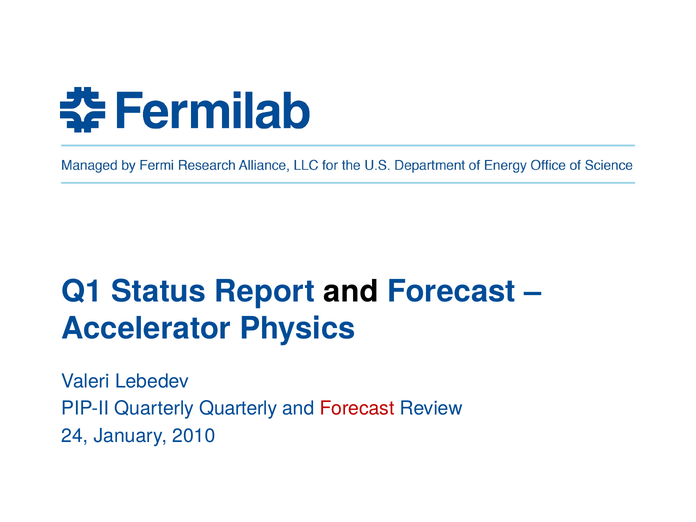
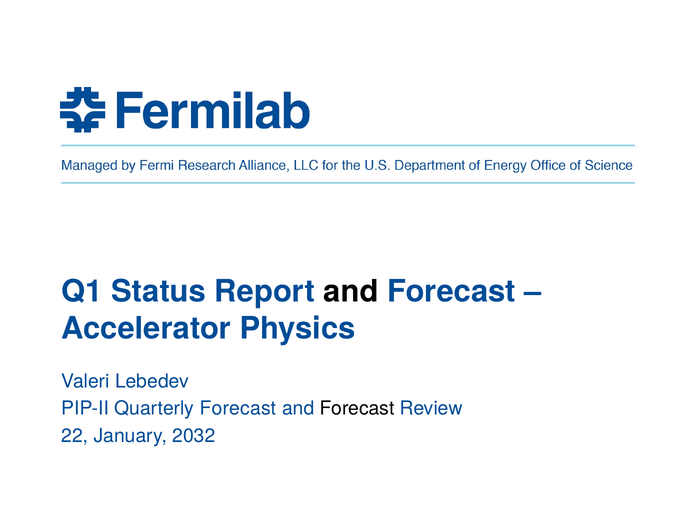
Quarterly Quarterly: Quarterly -> Forecast (238, 409)
Forecast colour: red -> black (357, 409)
24: 24 -> 22 (75, 436)
2010: 2010 -> 2032 (194, 436)
